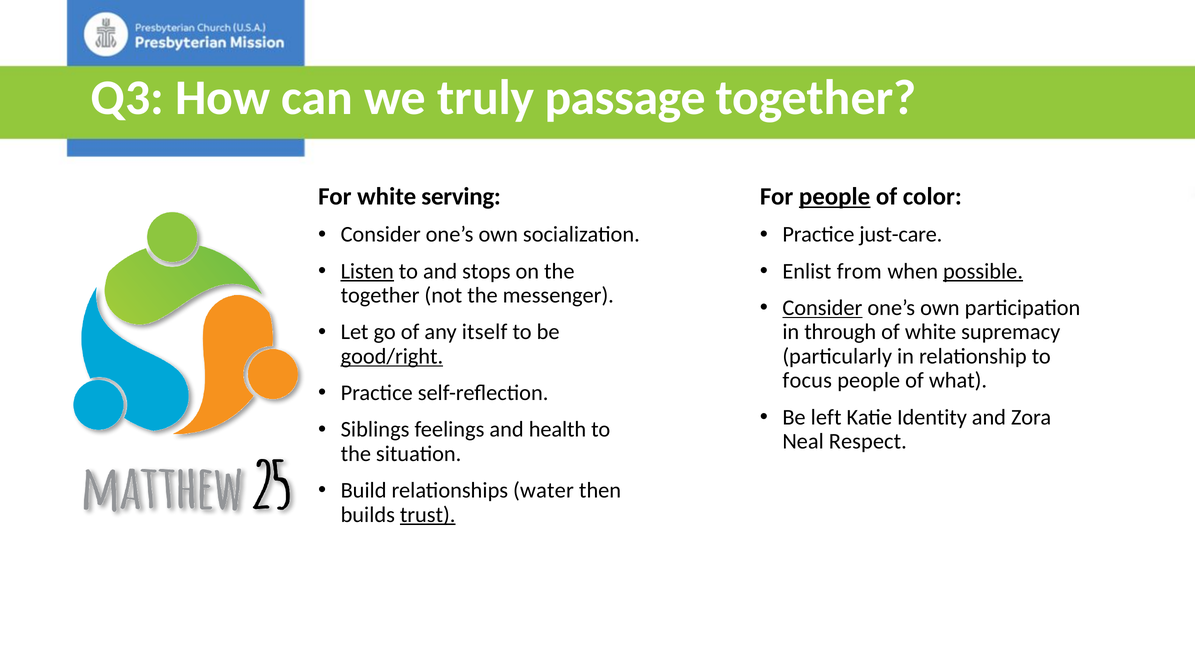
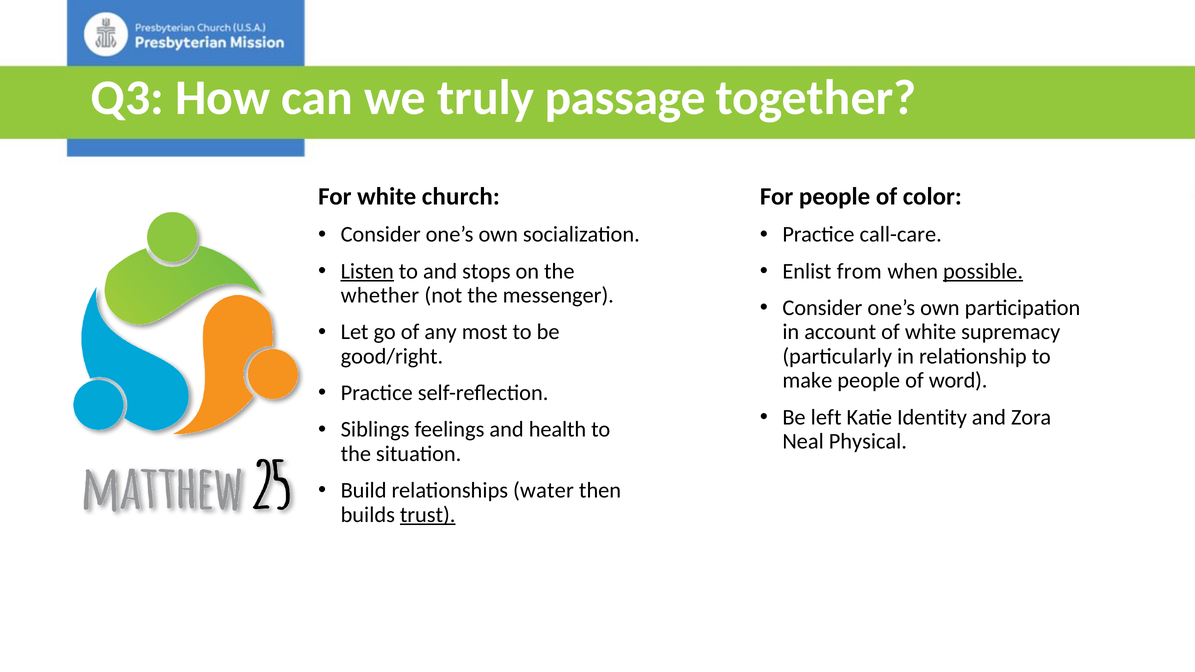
serving: serving -> church (461, 197)
people underline: present -> none (835, 197)
just-care: just-care -> call-care (901, 235)
together: together -> whether (380, 296)
Consider underline: present -> none (822, 308)
itself: itself -> most (485, 332)
through: through -> account (840, 332)
good/right underline: present -> none (392, 356)
focus: focus -> make (807, 381)
what: what -> word (958, 381)
Respect: Respect -> Physical (868, 441)
